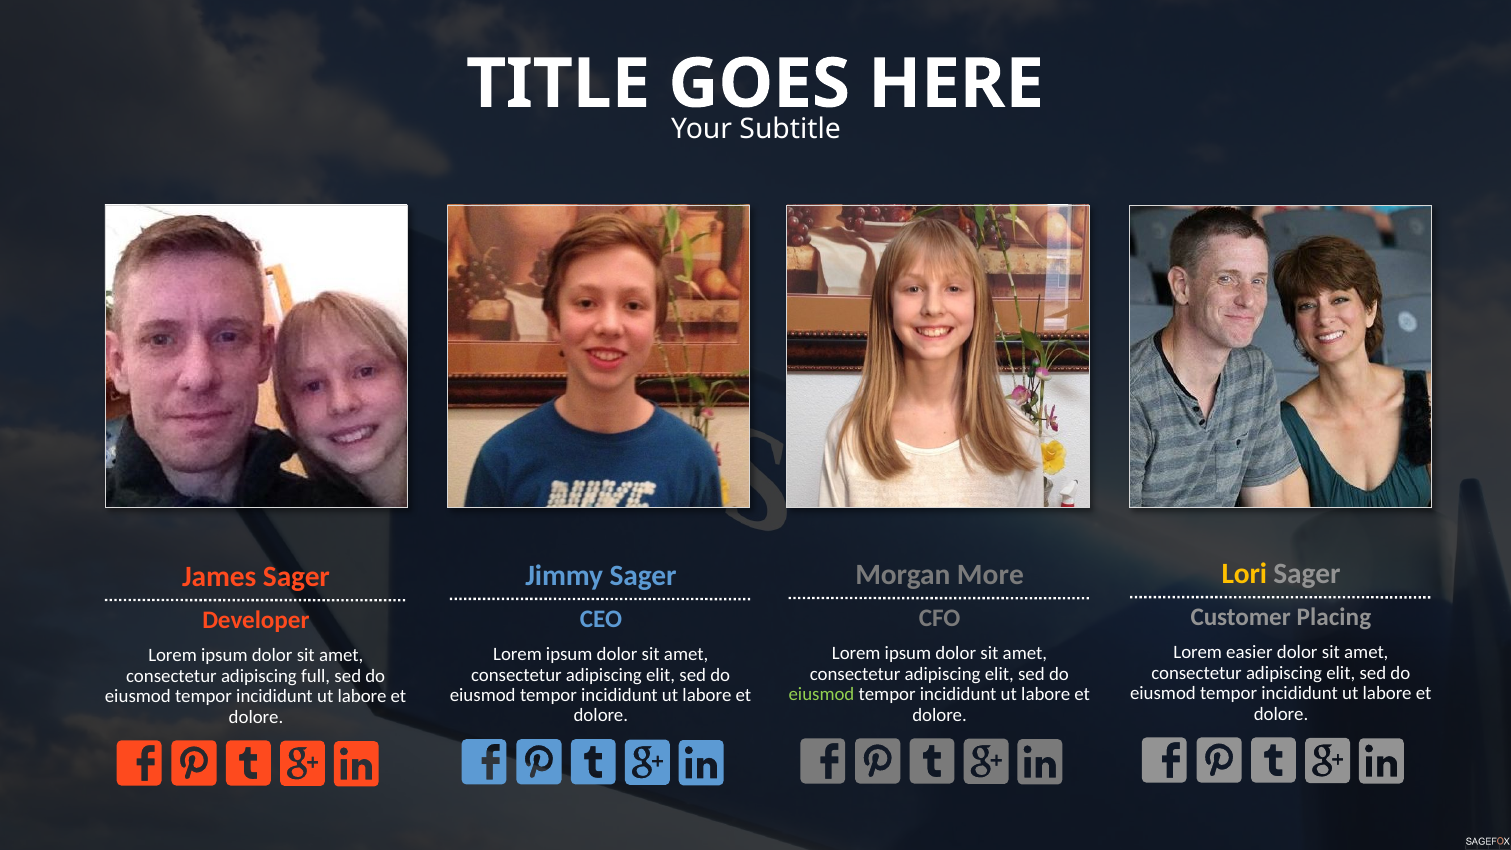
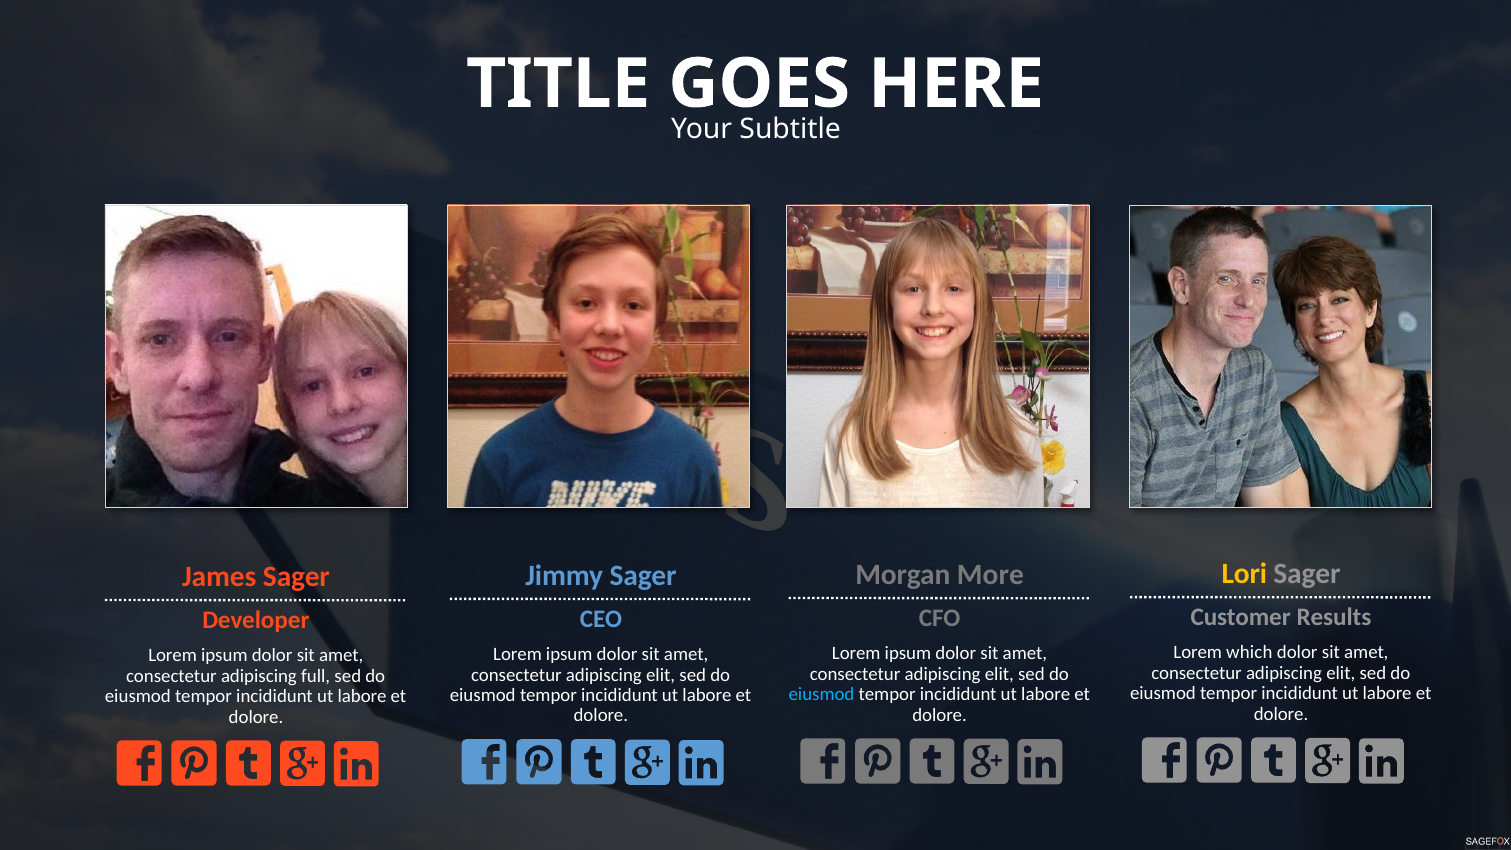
Placing: Placing -> Results (1334, 617)
easier: easier -> which (1249, 653)
eiusmod colour: light green -> light blue (821, 694)
